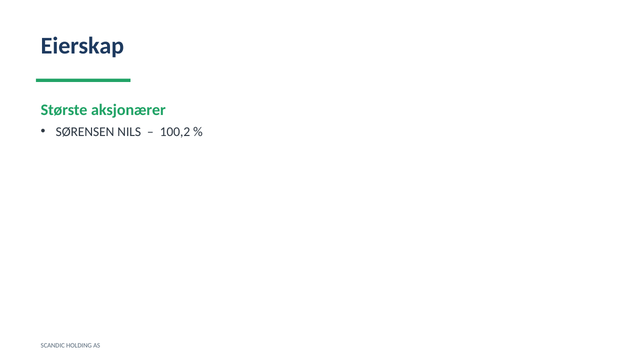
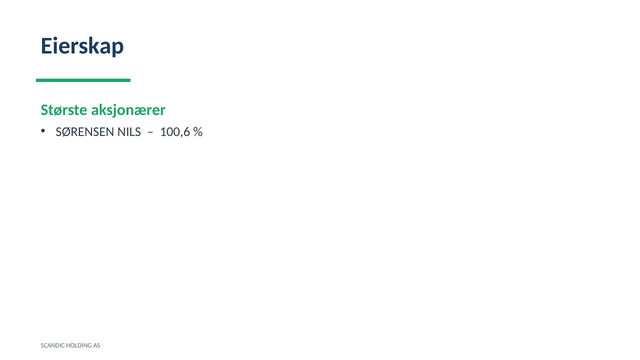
100,2: 100,2 -> 100,6 (175, 132)
